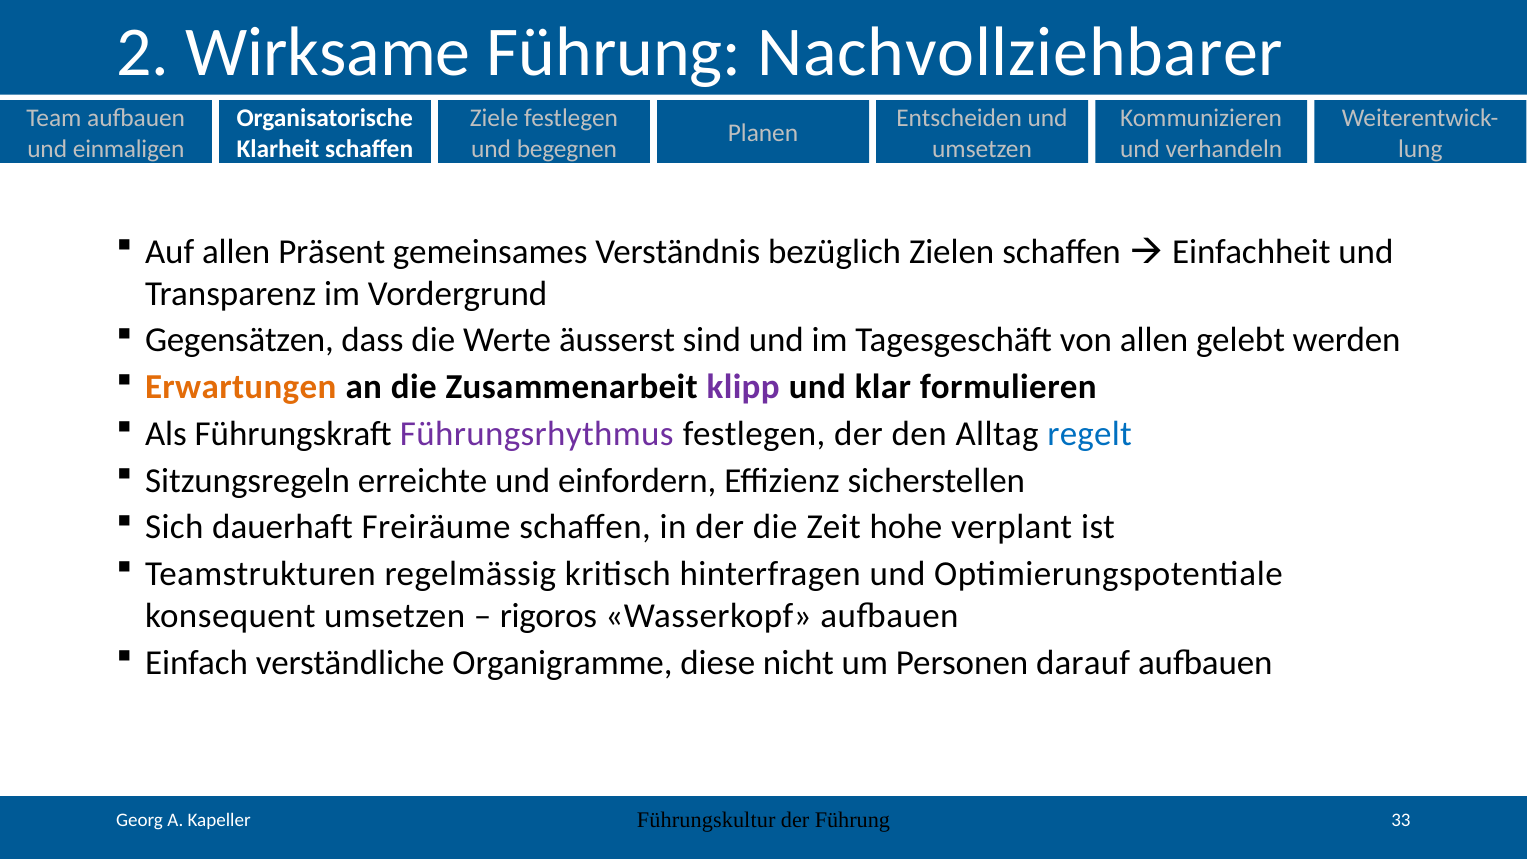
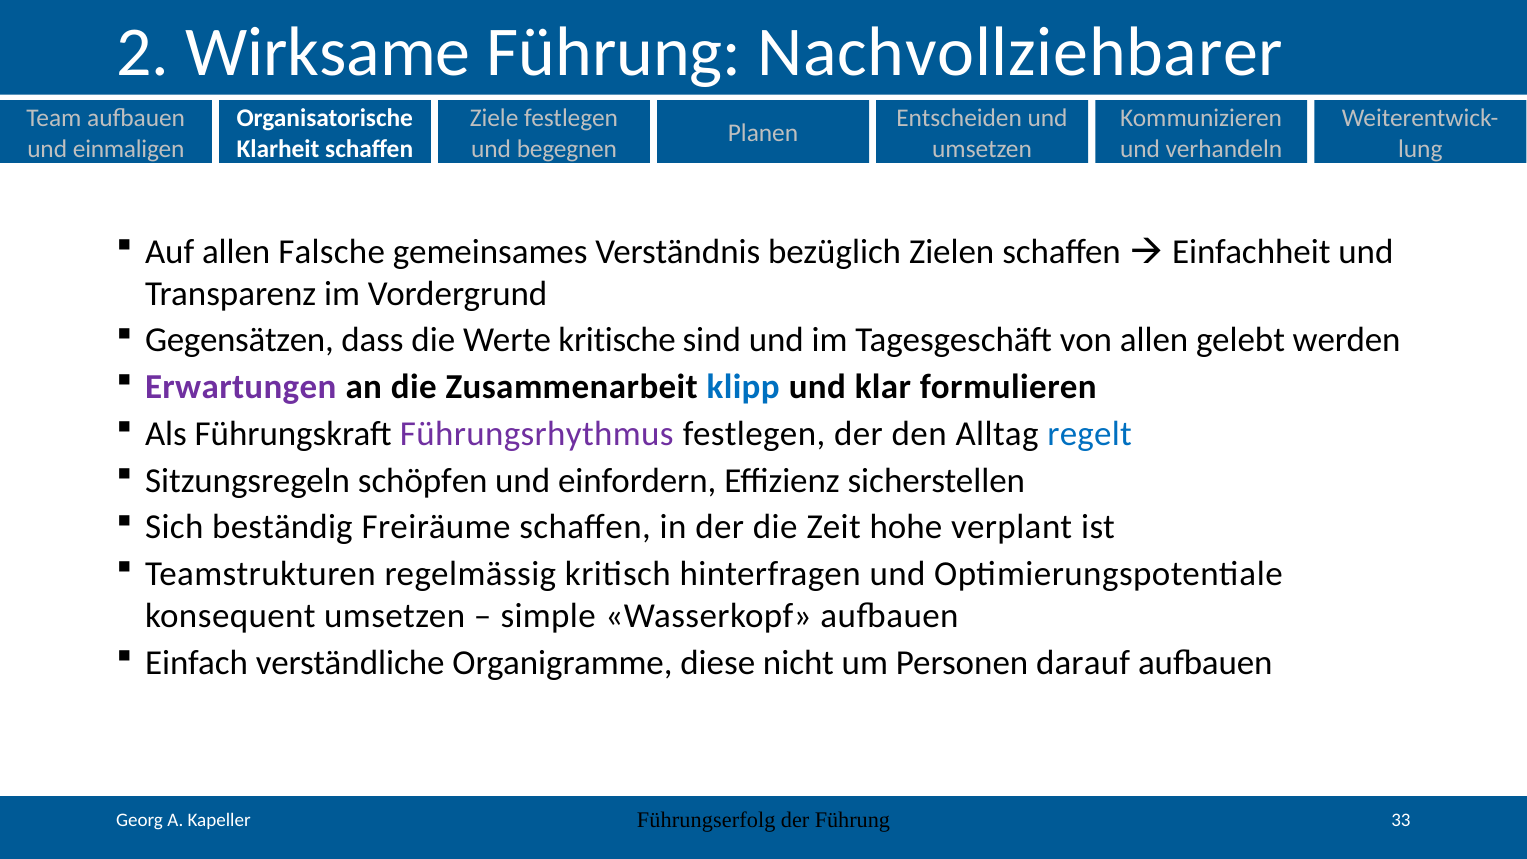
Präsent: Präsent -> Falsche (332, 252)
äusserst: äusserst -> kritische (617, 340)
Erwartungen colour: orange -> purple (241, 387)
klipp colour: purple -> blue (743, 387)
erreichte: erreichte -> schöpfen (423, 481)
dauerhaft: dauerhaft -> beständig (282, 527)
rigoros: rigoros -> simple (548, 616)
Führungskultur: Führungskultur -> Führungserfolg (706, 820)
